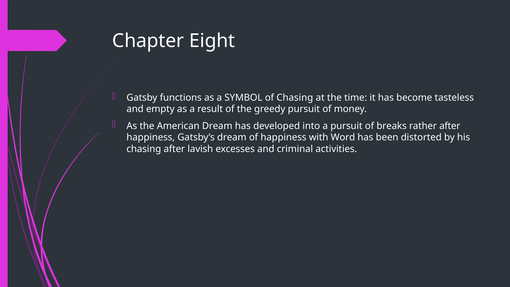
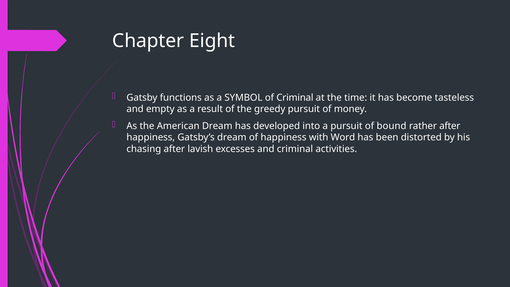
of Chasing: Chasing -> Criminal (295, 98)
breaks: breaks -> bound (392, 126)
